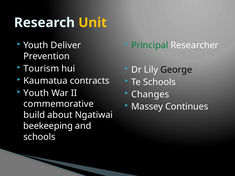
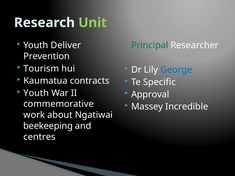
Unit colour: yellow -> light green (93, 23)
George colour: black -> blue (176, 70)
Te Schools: Schools -> Specific (159, 82)
Changes: Changes -> Approval (150, 94)
Continues: Continues -> Incredible (187, 107)
build: build -> work (34, 115)
schools: schools -> centres (39, 137)
